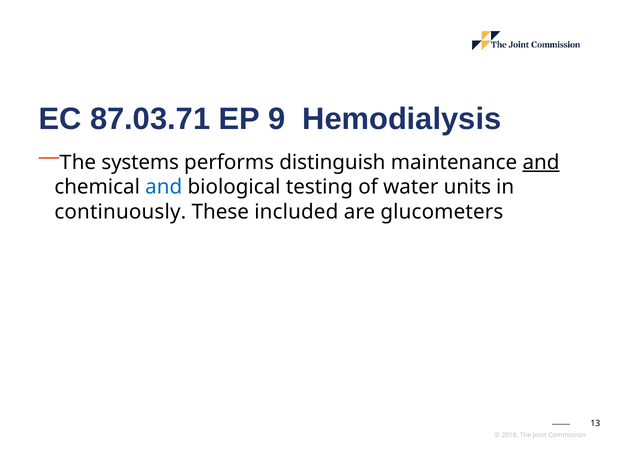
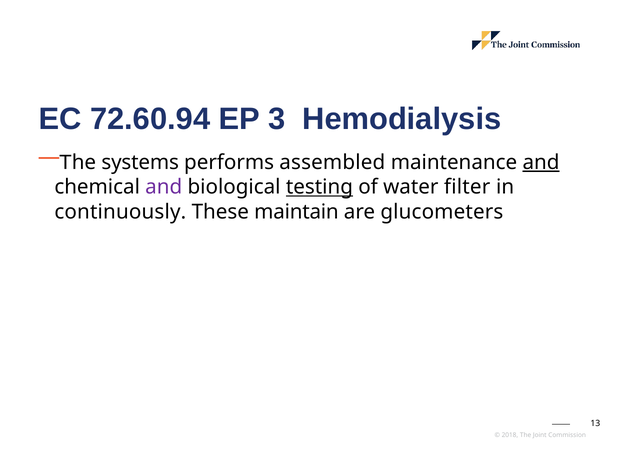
87.03.71: 87.03.71 -> 72.60.94 (150, 119)
9: 9 -> 3 (277, 119)
distinguish: distinguish -> assembled (332, 162)
and colour: blue -> purple (164, 187)
testing underline: none -> present (319, 187)
units: units -> filter (467, 187)
included: included -> maintain (296, 212)
